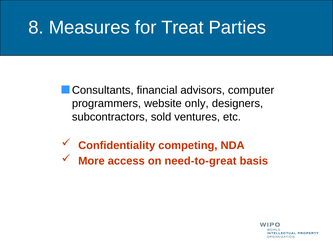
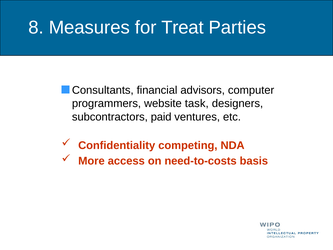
only: only -> task (197, 103)
sold: sold -> paid (161, 117)
need-to-great: need-to-great -> need-to-costs (201, 161)
